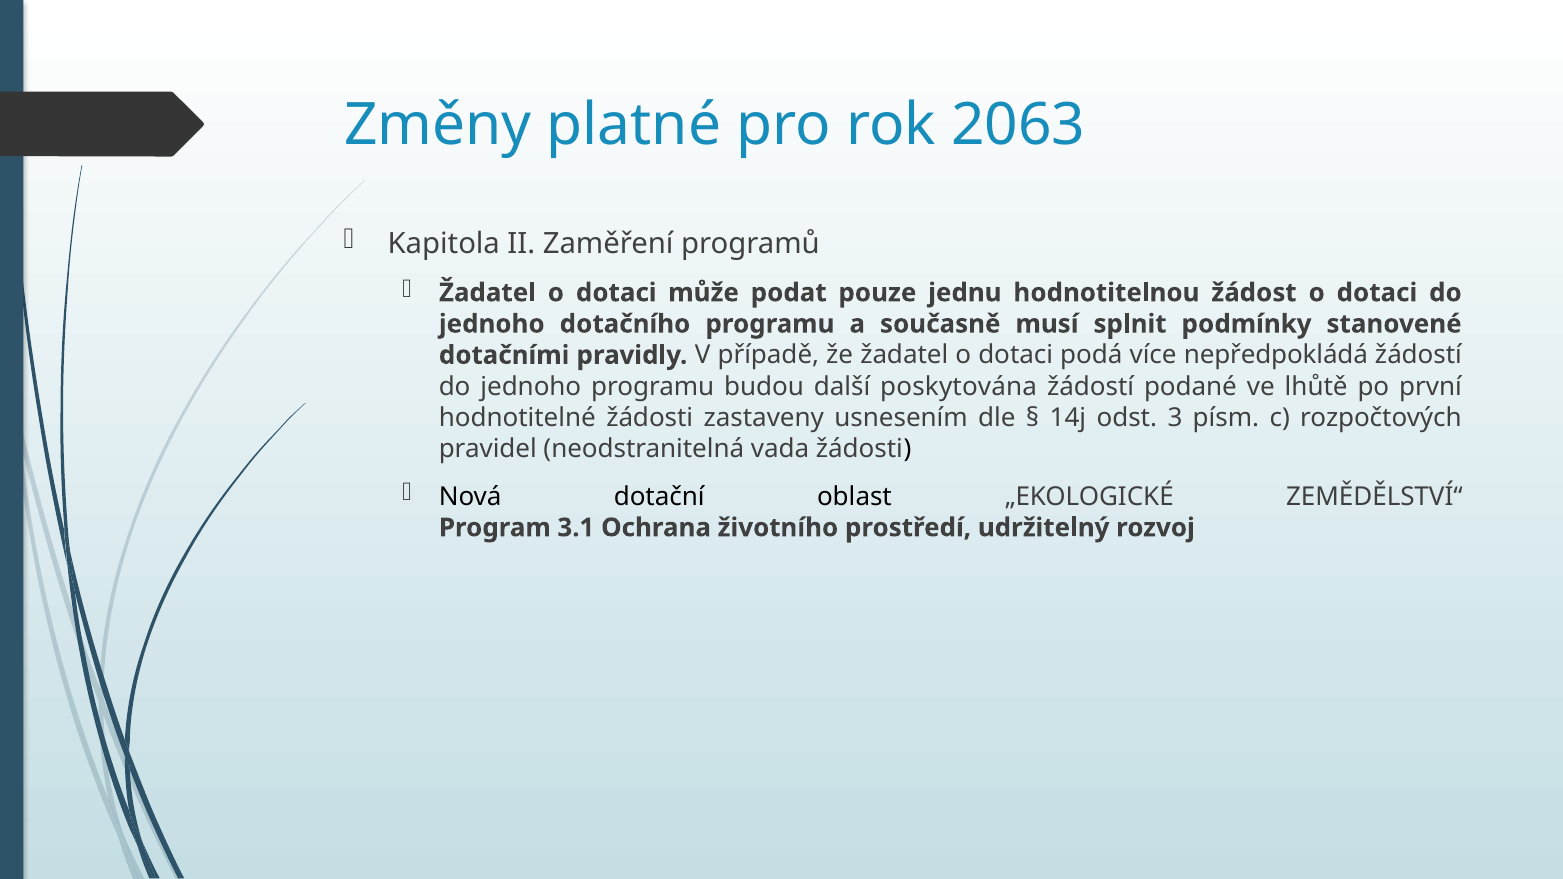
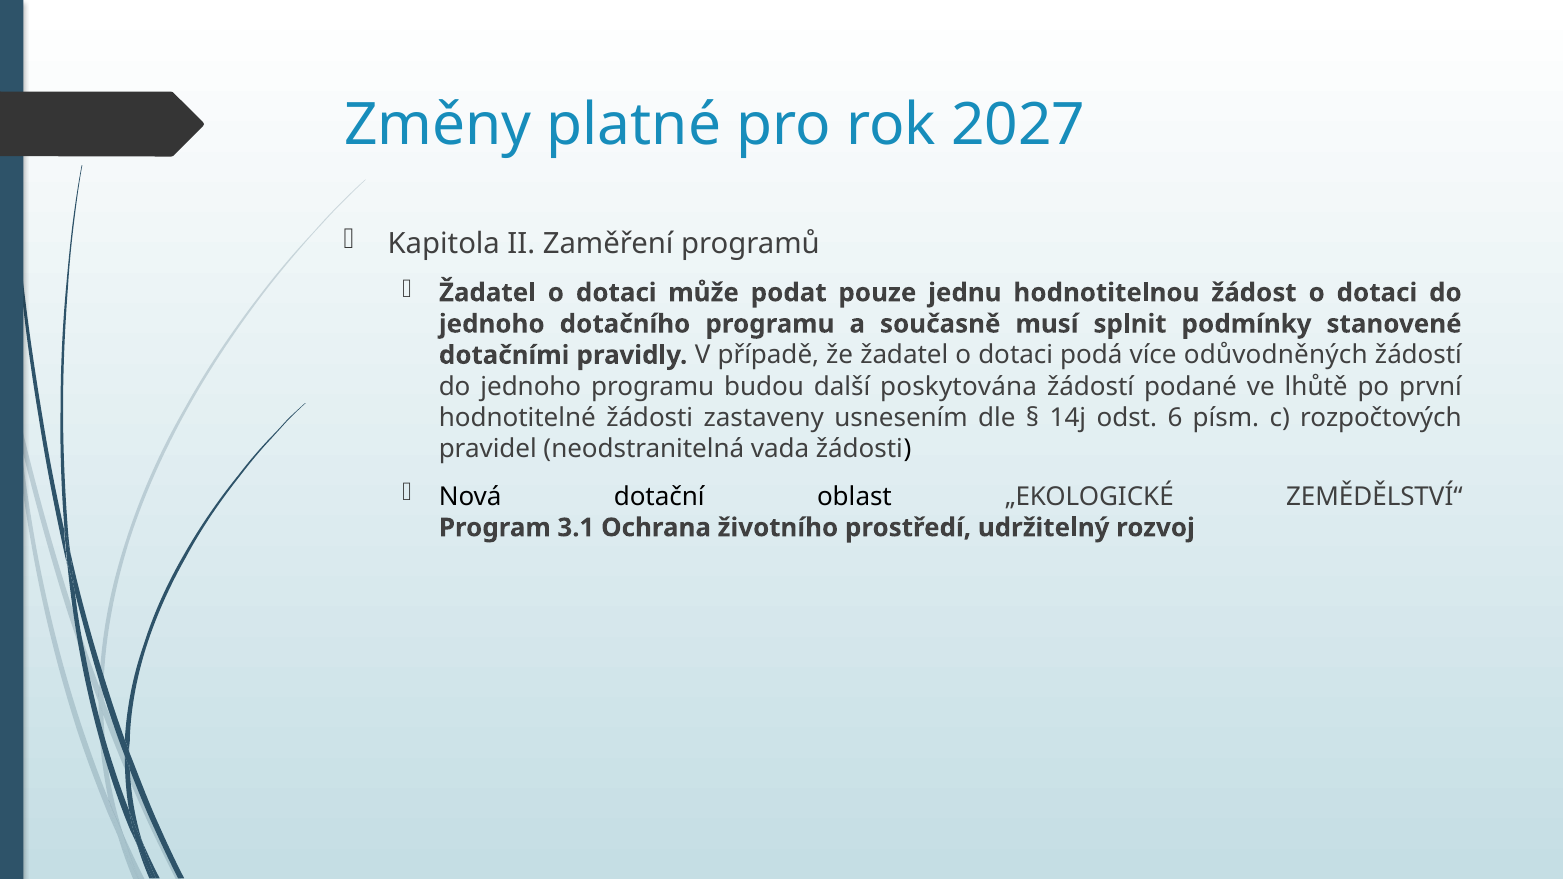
2063: 2063 -> 2027 (1018, 125)
nepředpokládá: nepředpokládá -> odůvodněných (1276, 355)
3: 3 -> 6 (1175, 418)
